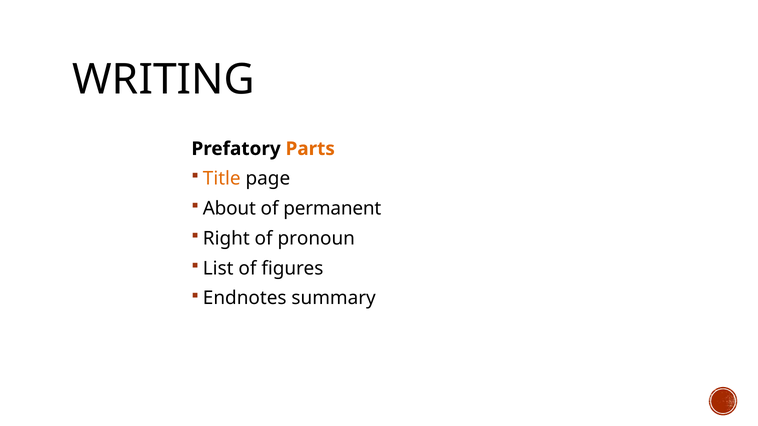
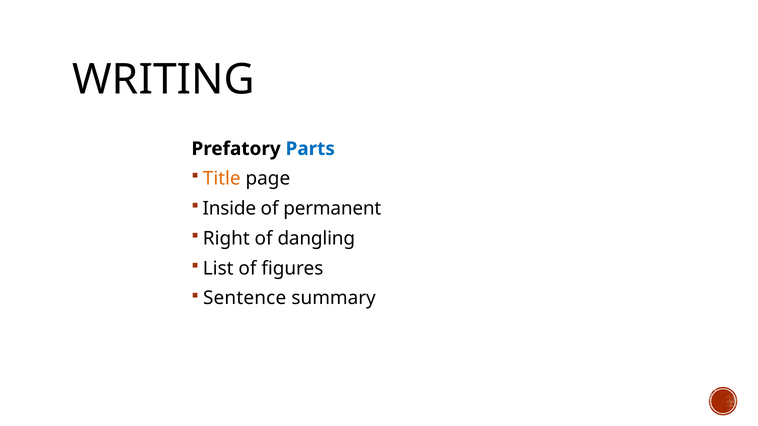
Parts colour: orange -> blue (310, 149)
About: About -> Inside (229, 209)
pronoun: pronoun -> dangling (316, 239)
Endnotes: Endnotes -> Sentence (245, 298)
